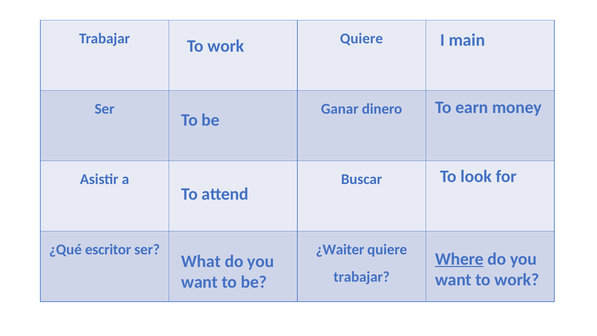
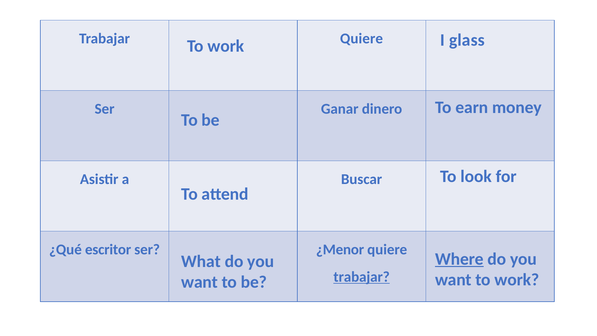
main: main -> glass (467, 40)
¿Waiter: ¿Waiter -> ¿Menor (340, 249)
trabajar underline: none -> present (362, 277)
